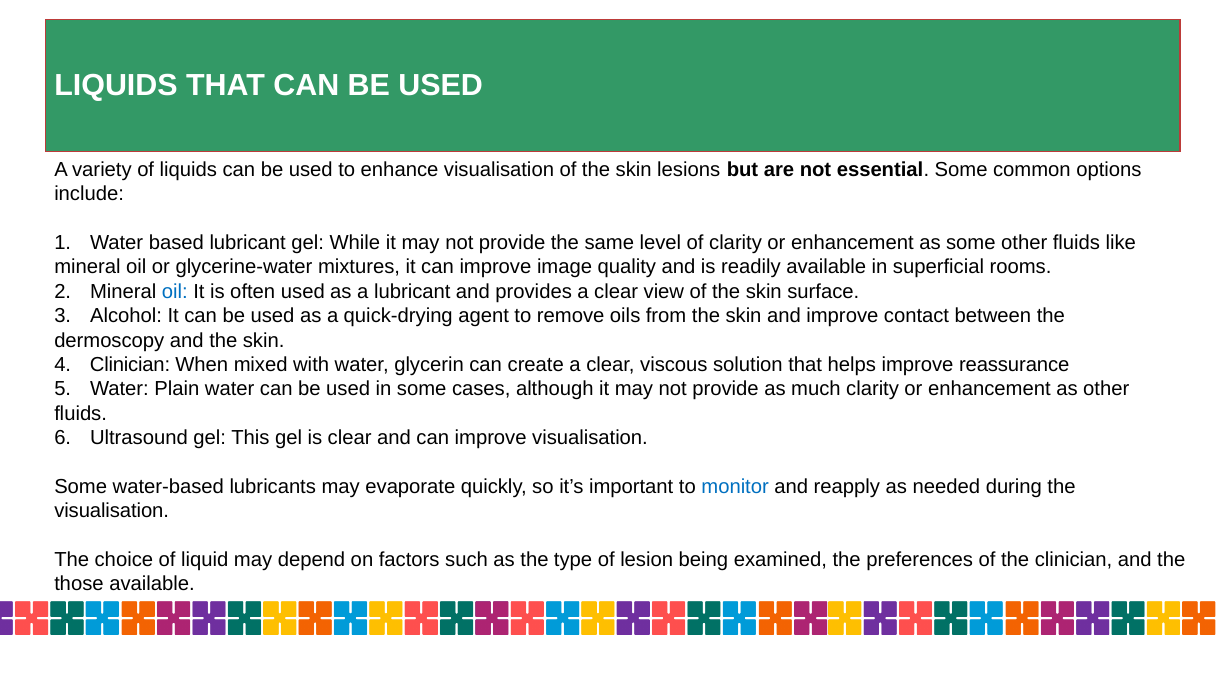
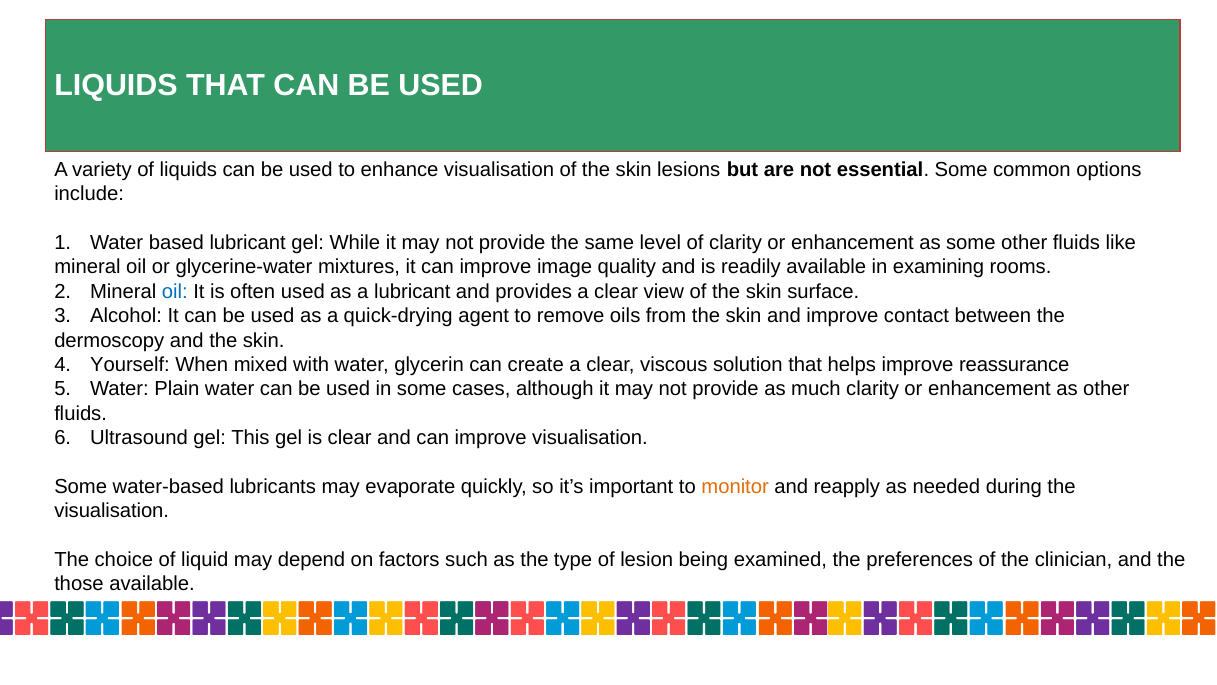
superficial: superficial -> examining (939, 267)
4 Clinician: Clinician -> Yourself (130, 364)
monitor colour: blue -> orange (735, 486)
